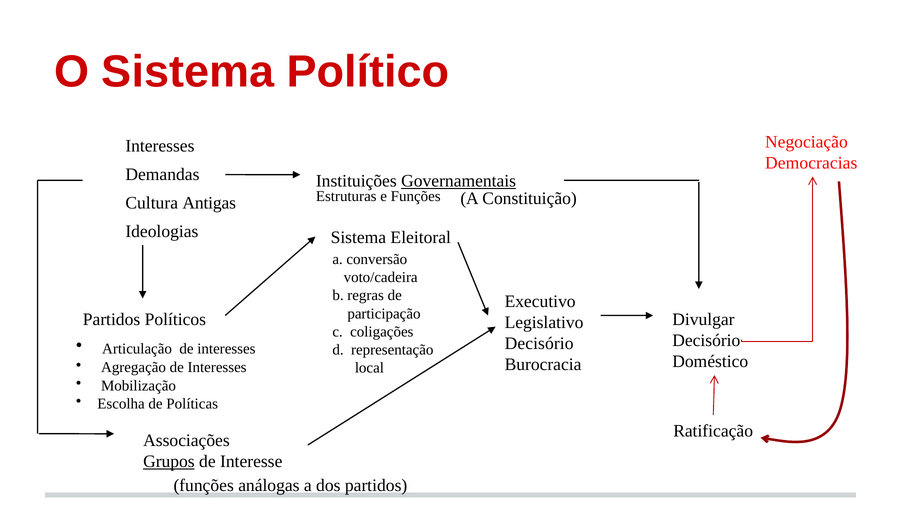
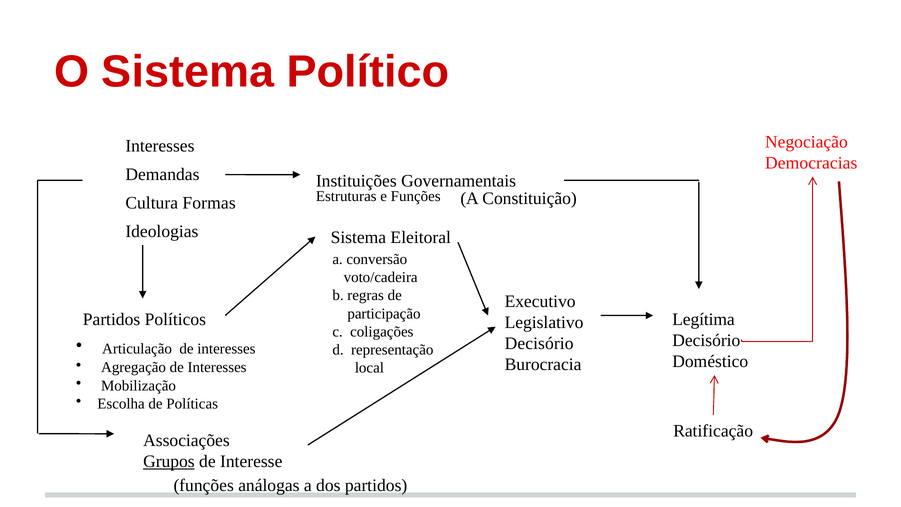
Governamentais underline: present -> none (459, 181)
Antigas: Antigas -> Formas (209, 203)
Divulgar: Divulgar -> Legítima (703, 319)
